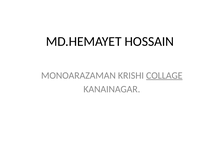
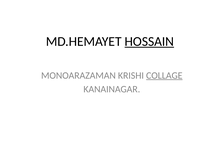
HOSSAIN underline: none -> present (149, 42)
